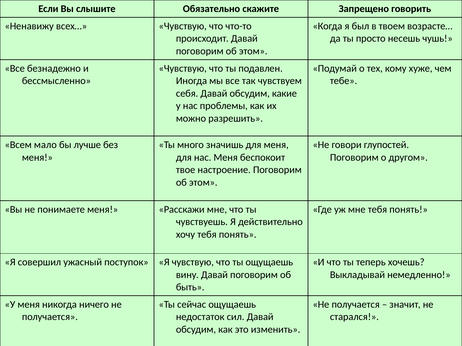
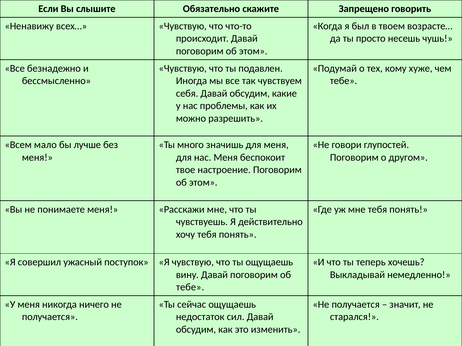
быть: быть -> тебе (190, 288)
